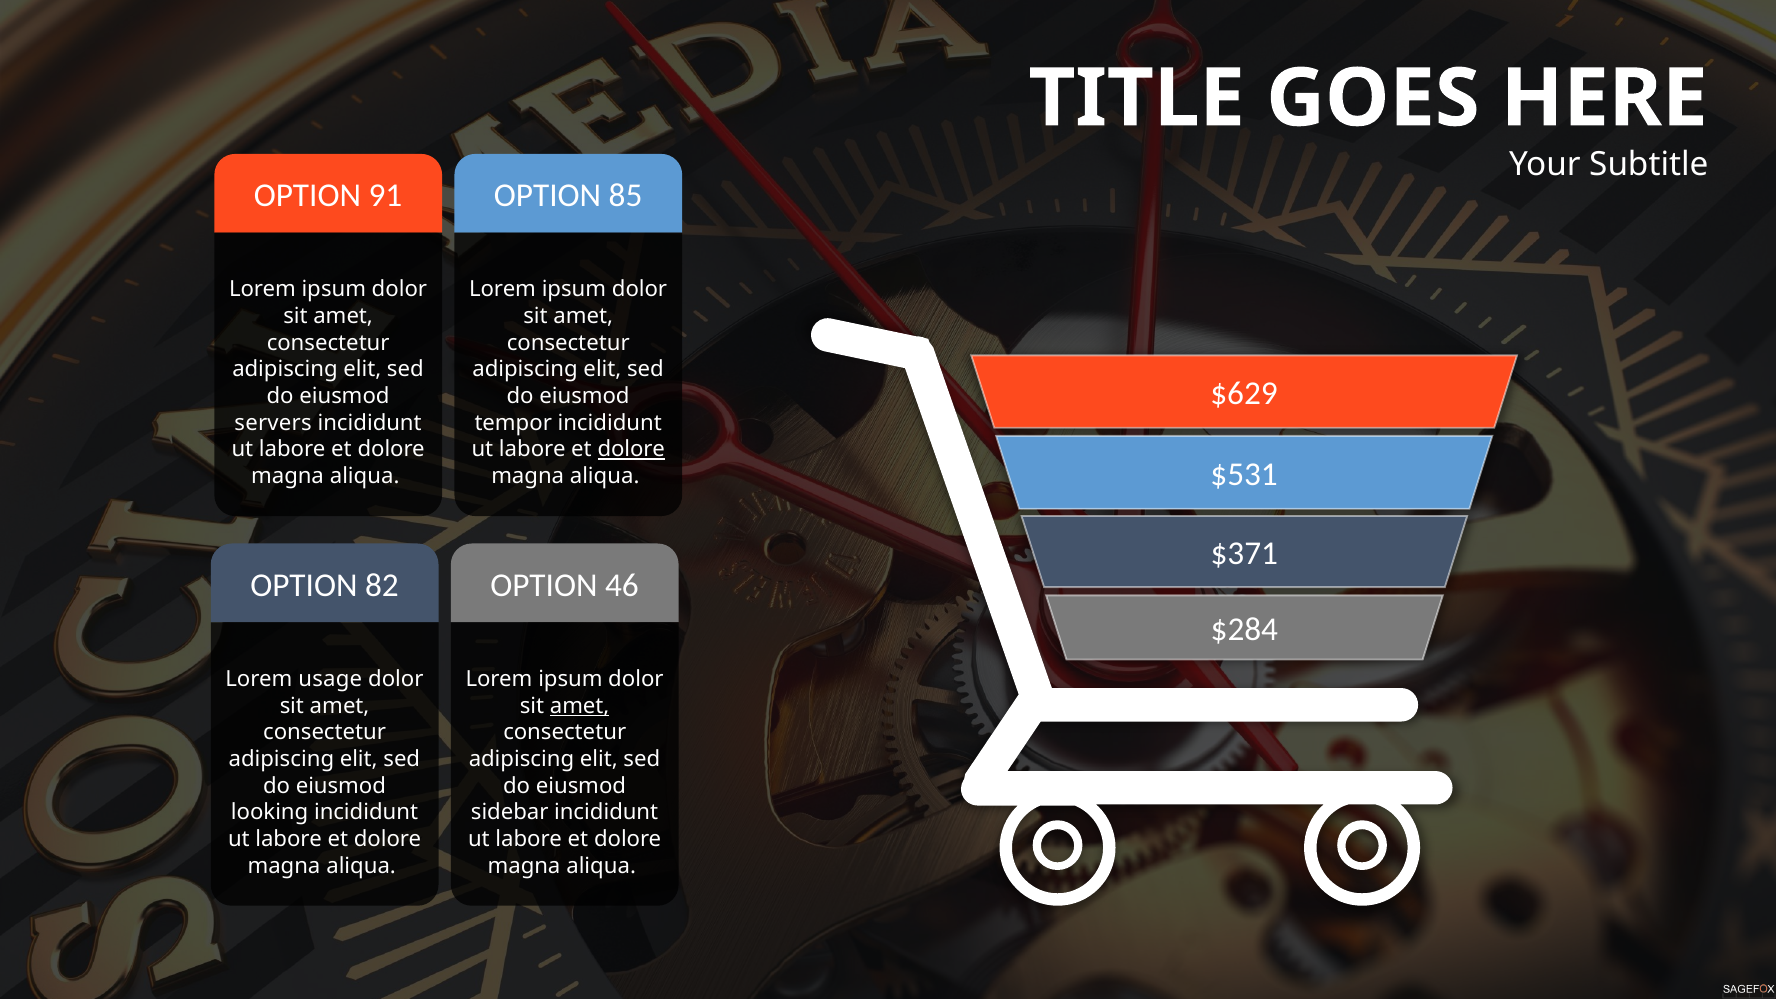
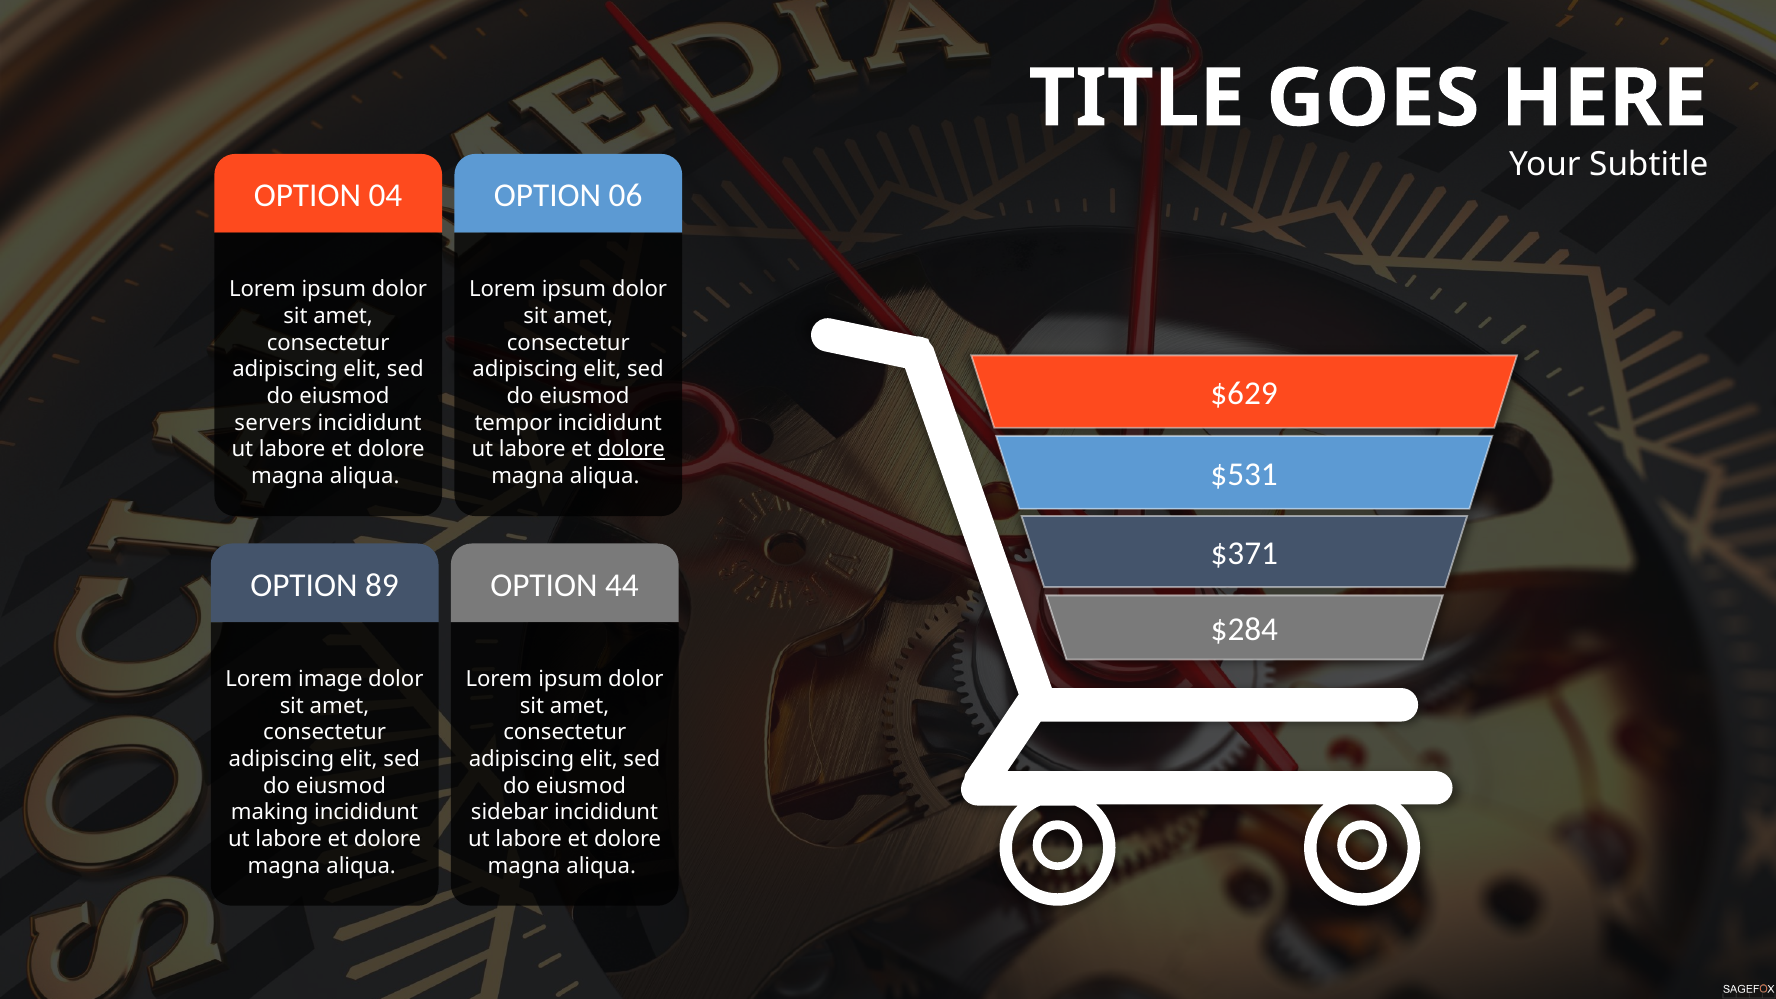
91: 91 -> 04 (385, 196)
85: 85 -> 06 (626, 196)
82: 82 -> 89 (382, 585)
46: 46 -> 44 (622, 585)
usage: usage -> image (330, 679)
amet underline: present -> none (580, 706)
looking: looking -> making (270, 812)
